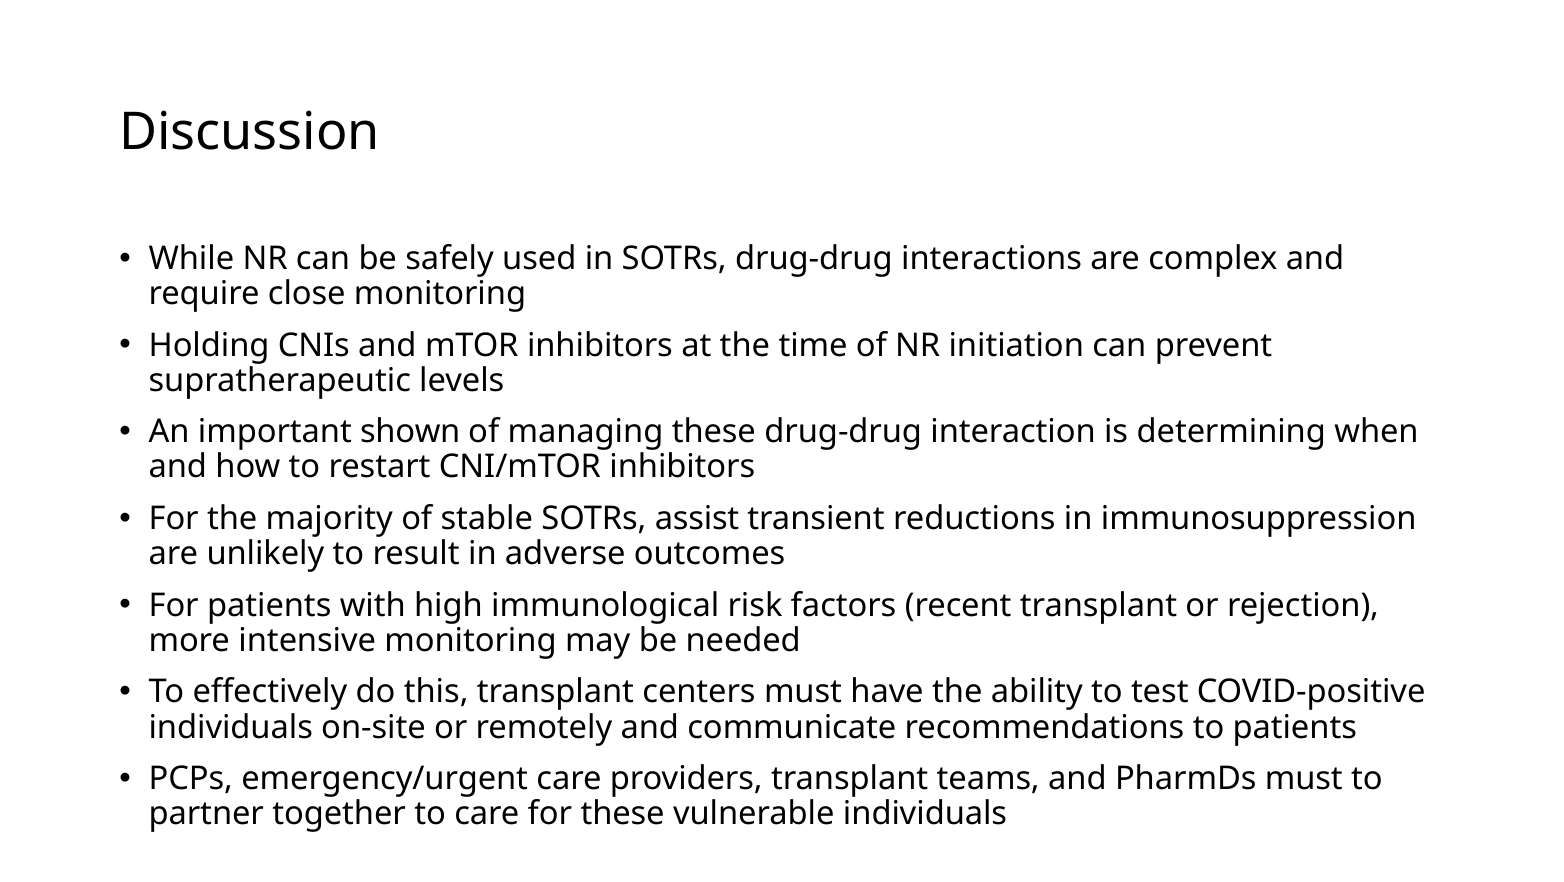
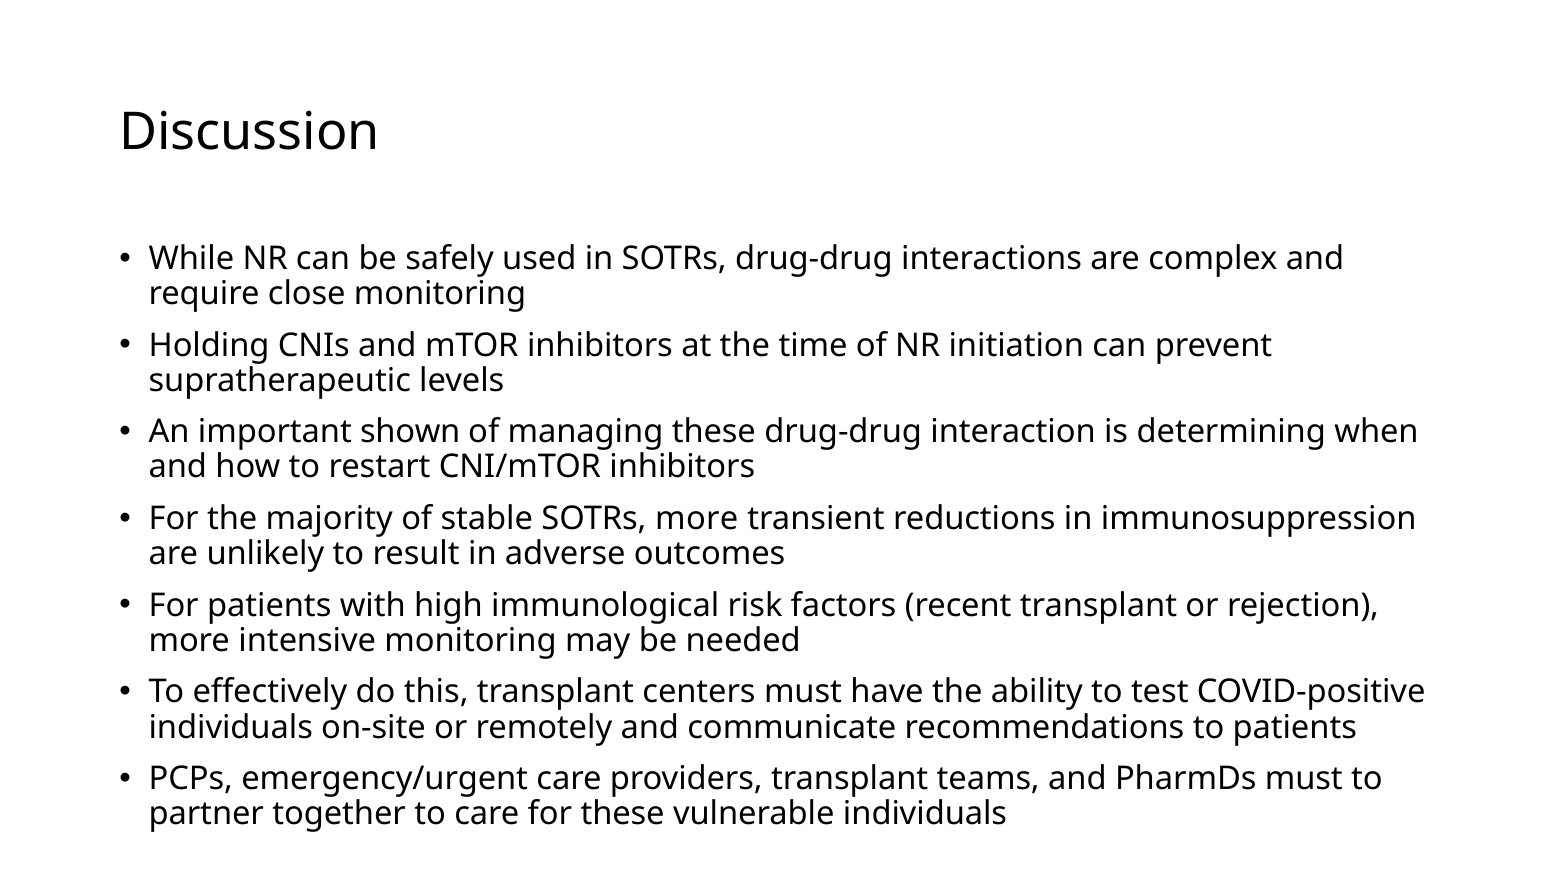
SOTRs assist: assist -> more (697, 519)
